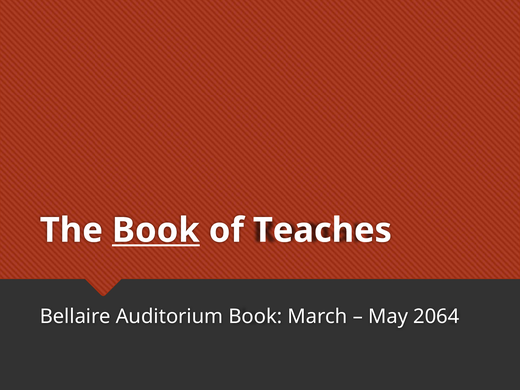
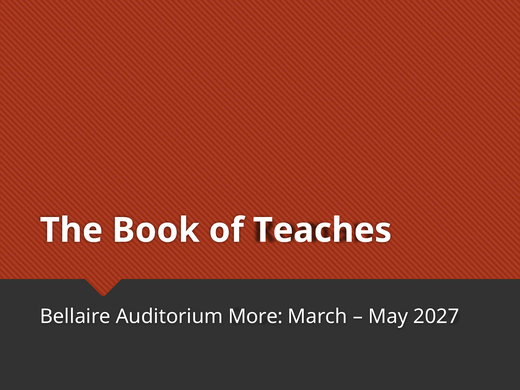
Book underline: present -> none (156, 230)
Auditorium Book: Book -> More (256, 316)
2064: 2064 -> 2027 (436, 316)
